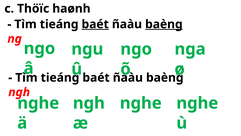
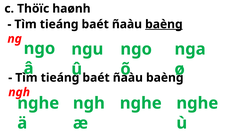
baét underline: present -> none (95, 24)
